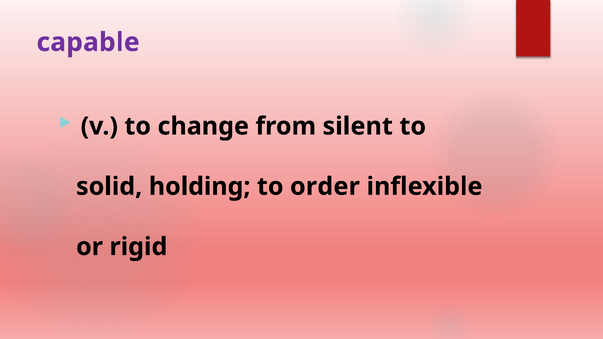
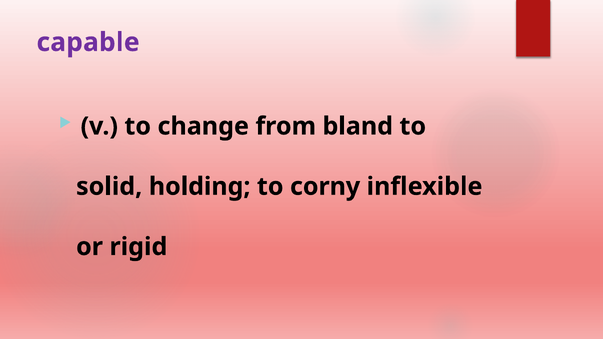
silent: silent -> bland (358, 126)
order: order -> corny (325, 187)
